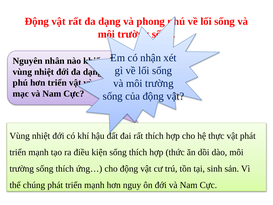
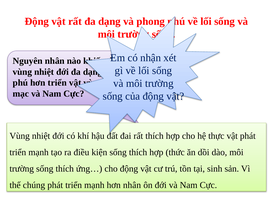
hơn nguy: nguy -> nhân (132, 185)
